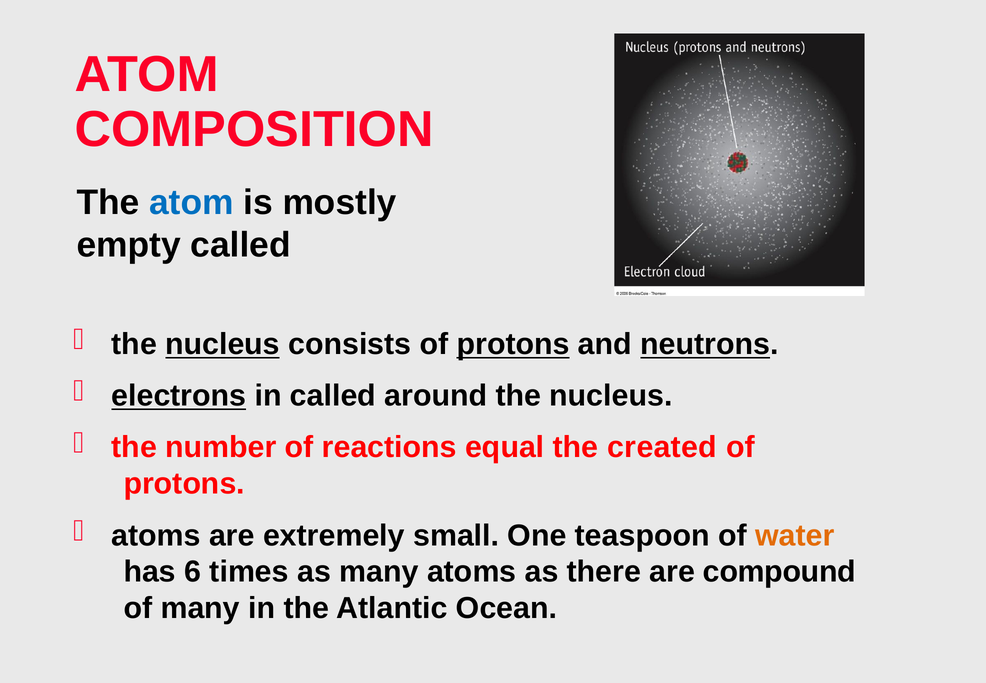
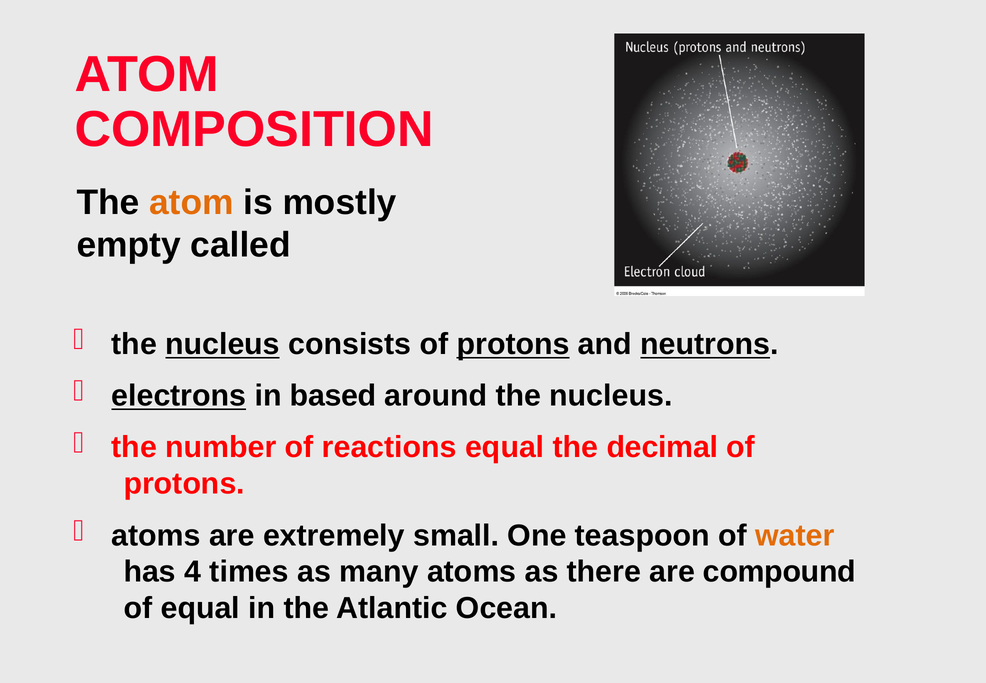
atom colour: blue -> orange (191, 203)
in called: called -> based (333, 396)
created: created -> decimal (662, 447)
6: 6 -> 4 (193, 572)
of many: many -> equal (200, 608)
